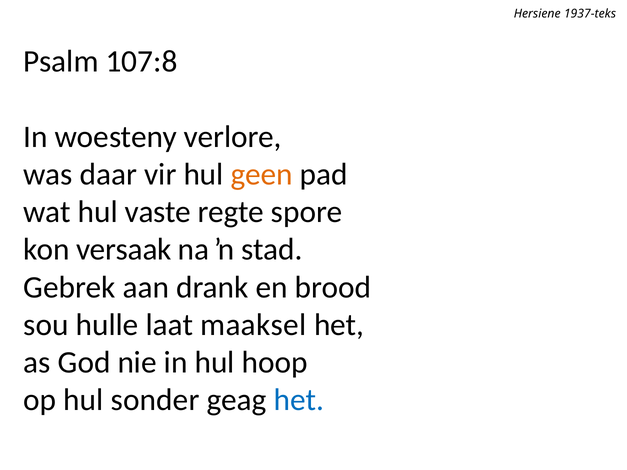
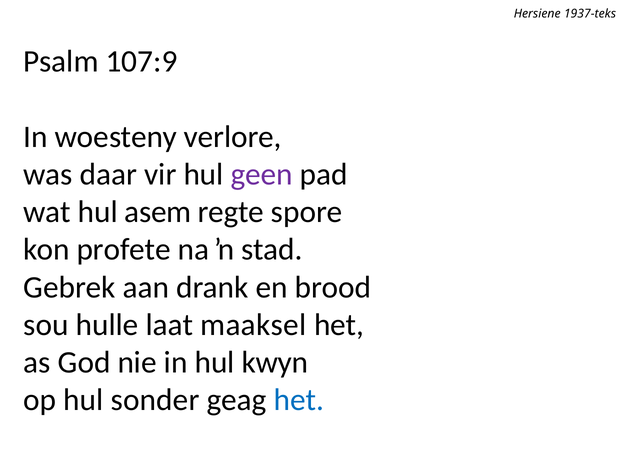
107:8: 107:8 -> 107:9 (142, 62)
geen colour: orange -> purple (262, 175)
vaste: vaste -> asem (158, 212)
versaak: versaak -> profete (124, 250)
hoop: hoop -> kwyn (275, 363)
